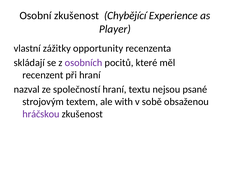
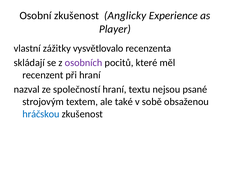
Chybějící: Chybějící -> Anglicky (125, 16)
opportunity: opportunity -> vysvětlovalo (98, 48)
with: with -> také (124, 101)
hráčskou colour: purple -> blue (41, 114)
